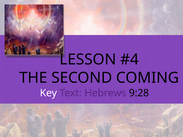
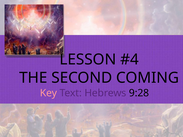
Key colour: white -> pink (49, 93)
